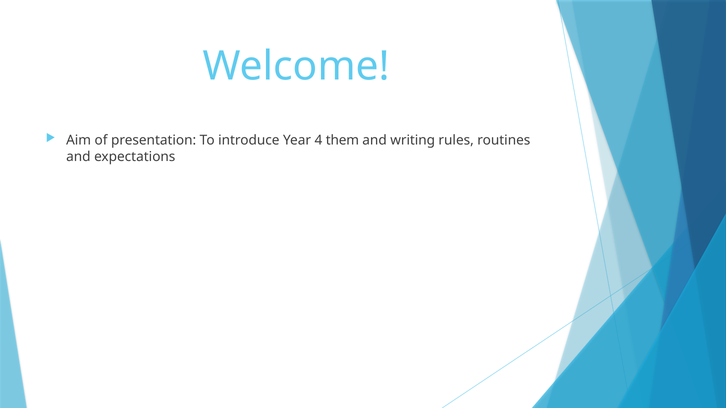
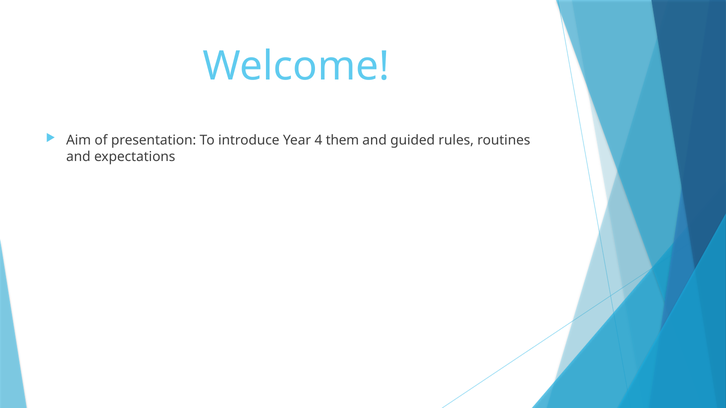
writing: writing -> guided (413, 141)
